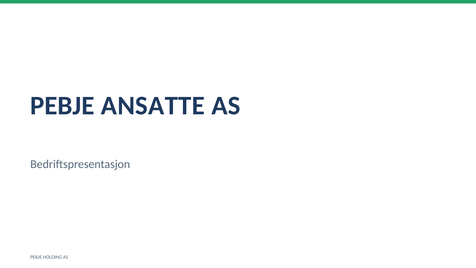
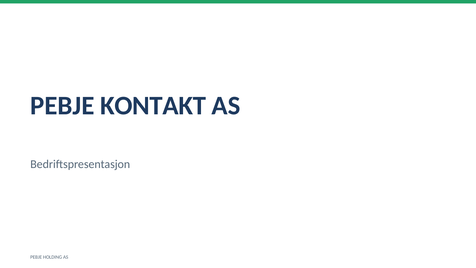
ANSATTE: ANSATTE -> KONTAKT (153, 106)
